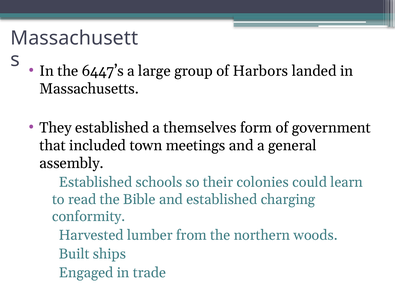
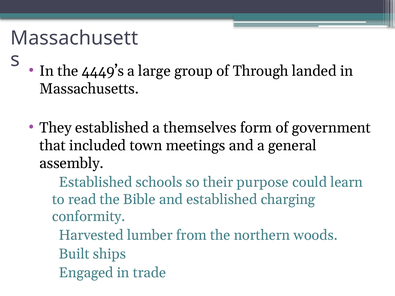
6447’s: 6447’s -> 4449’s (103, 71)
Harbors: Harbors -> Through (261, 71)
colonies: colonies -> purpose (263, 182)
